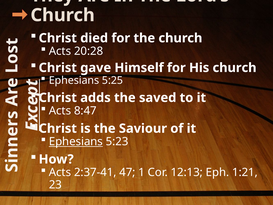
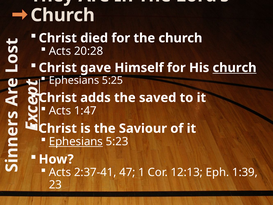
church underline: none -> present (235, 68)
8:47: 8:47 -> 1:47 (85, 111)
1:21: 1:21 -> 1:39 (245, 172)
